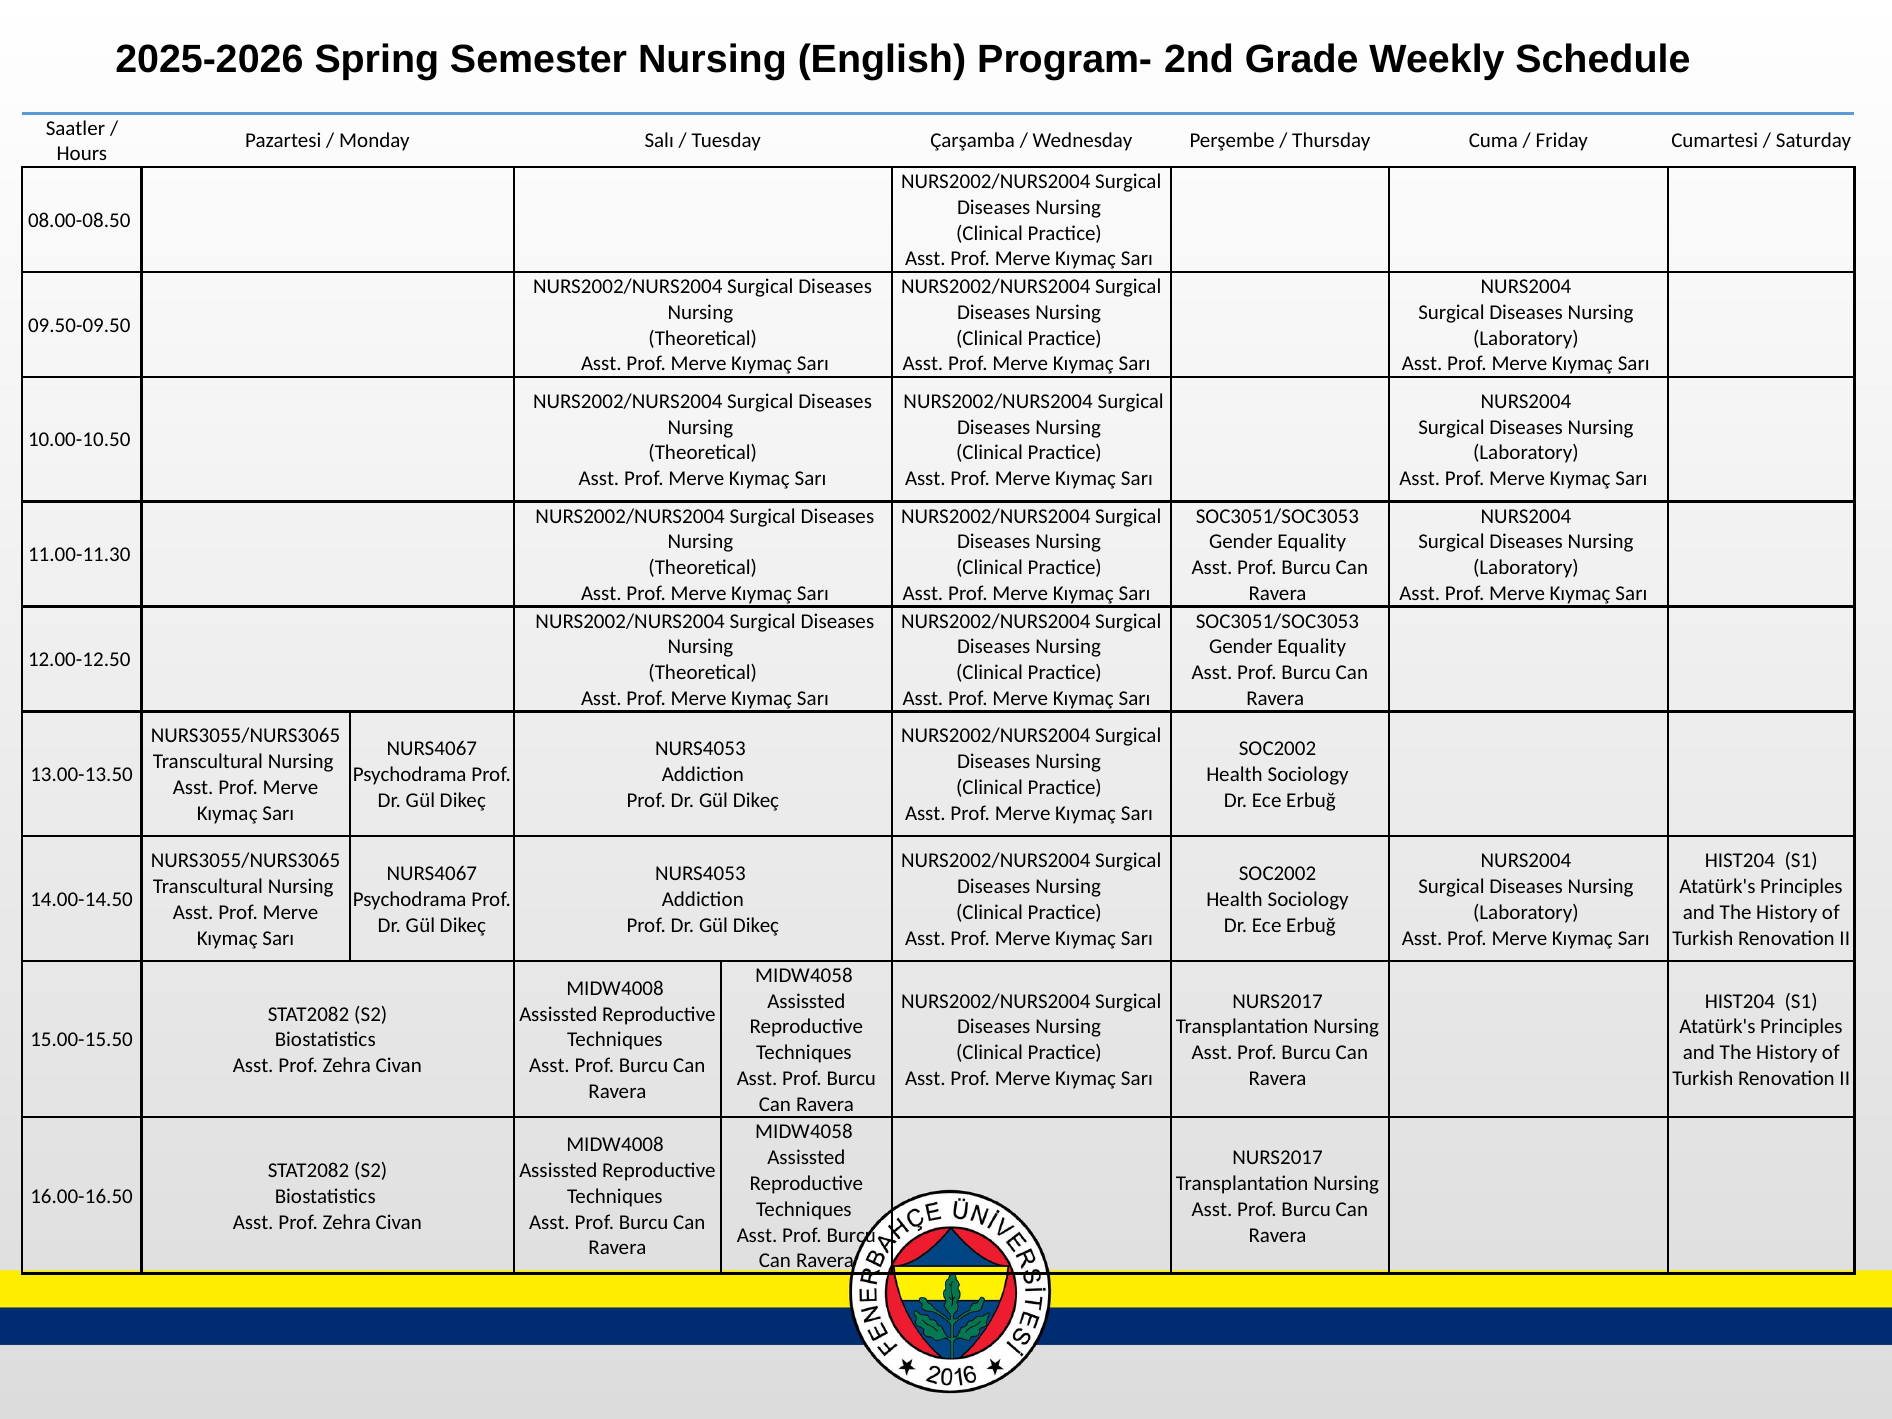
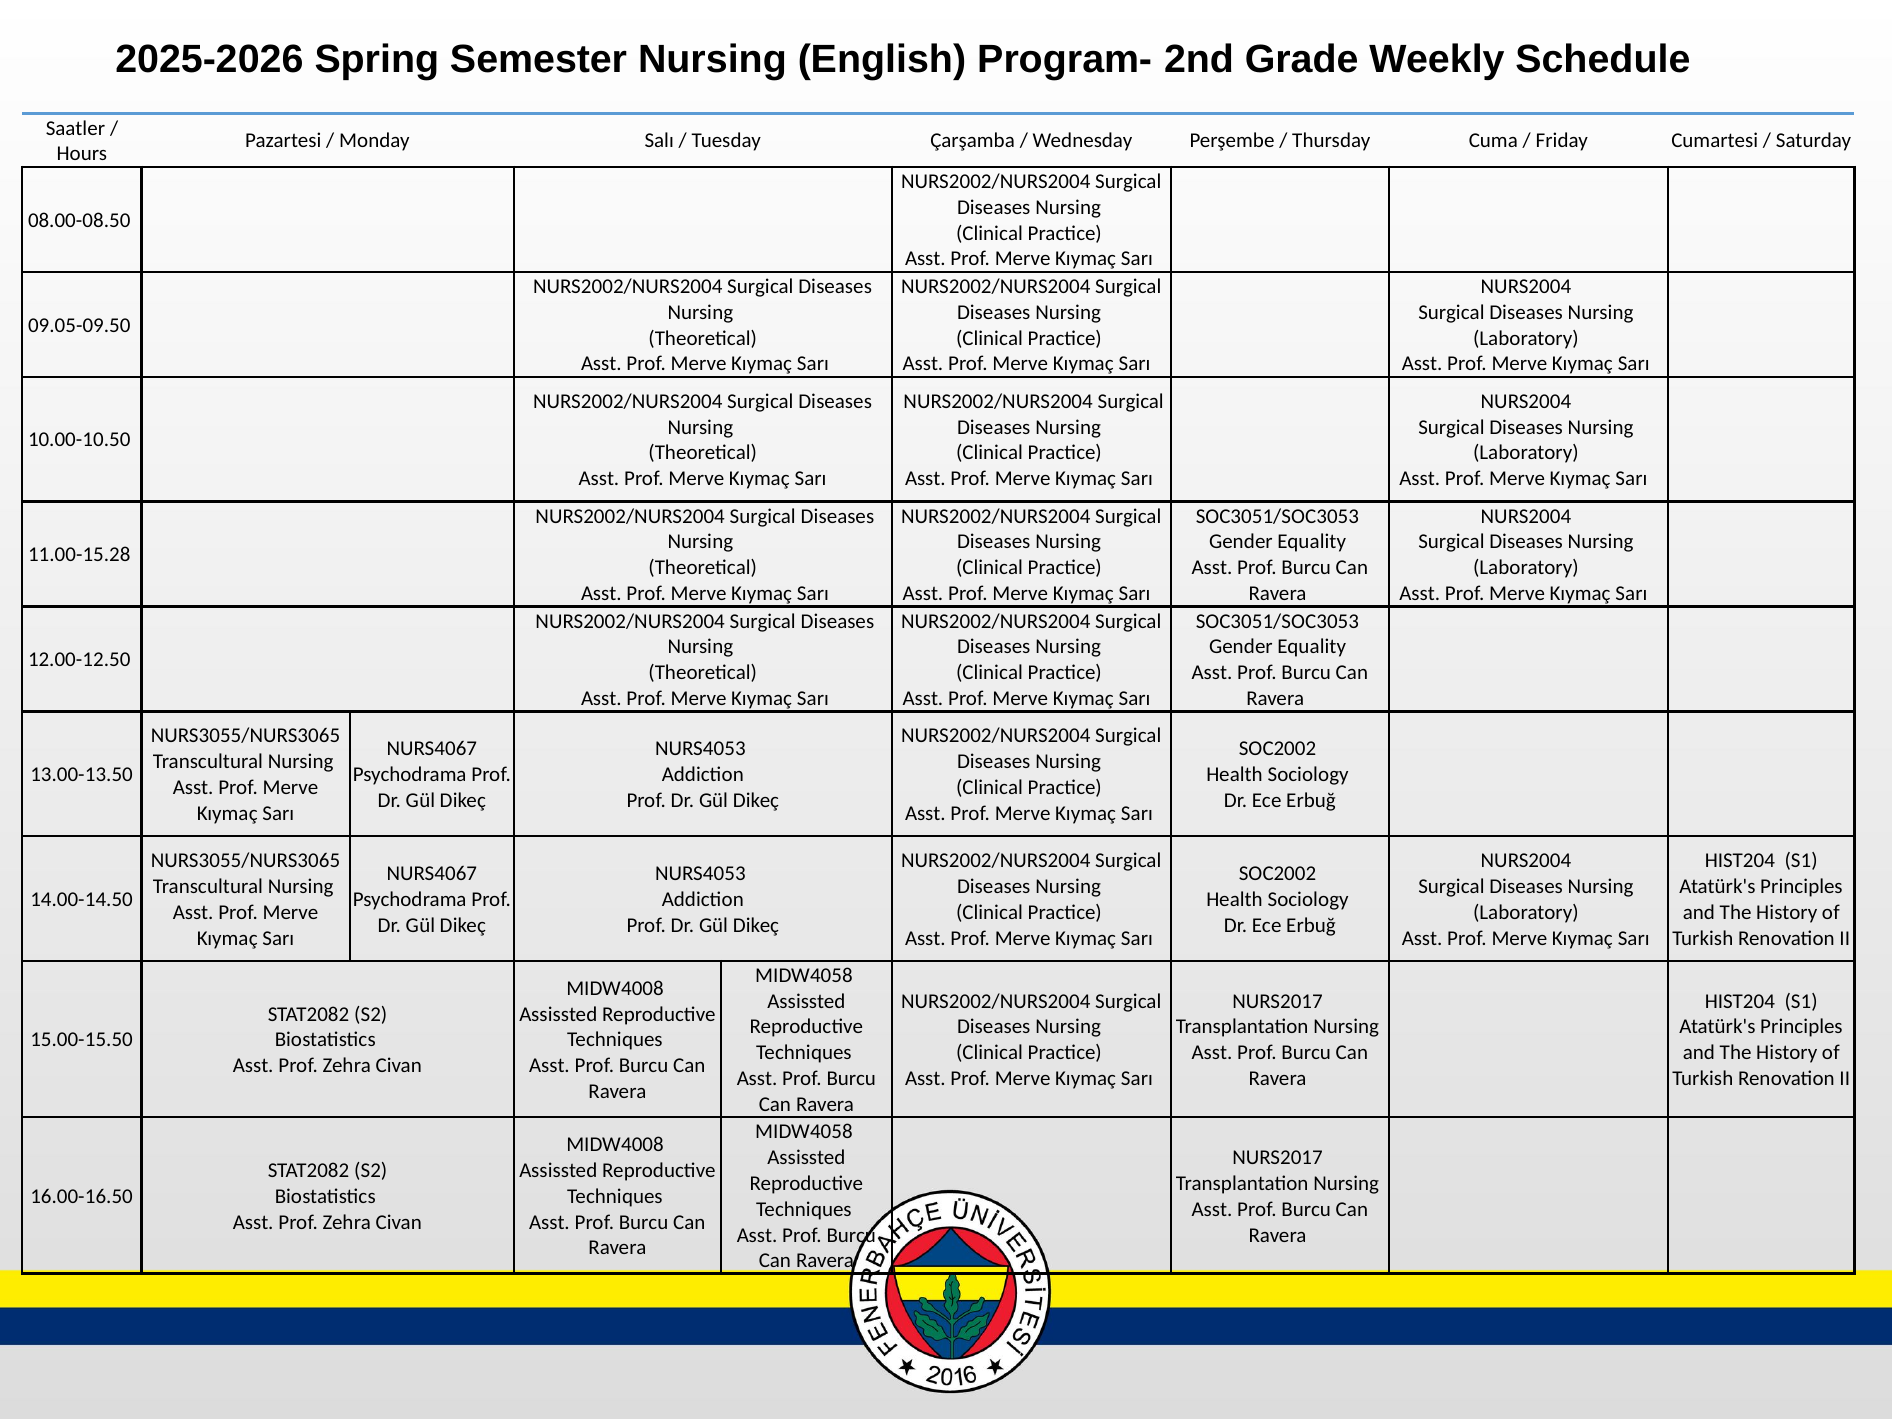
09.50-09.50: 09.50-09.50 -> 09.05-09.50 (79, 325)
11.00-11.30: 11.00-11.30 -> 11.00-15.28 (79, 555)
